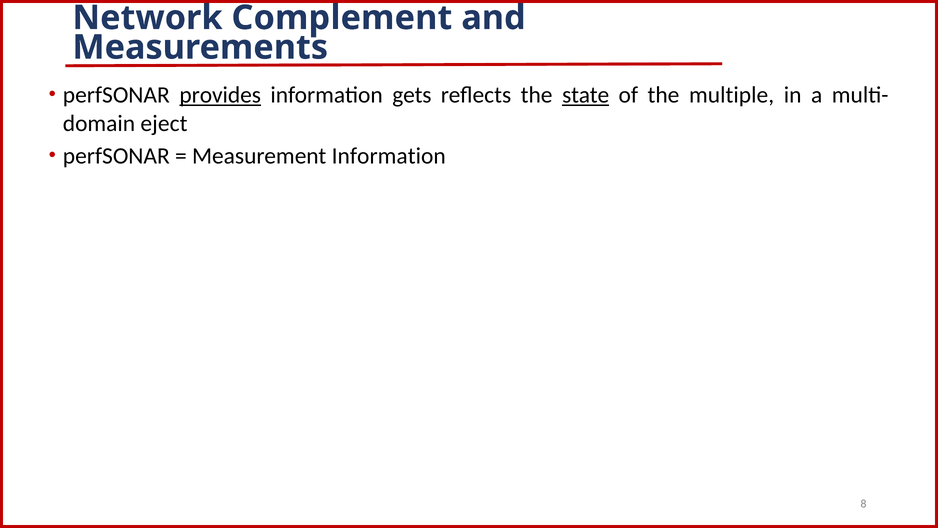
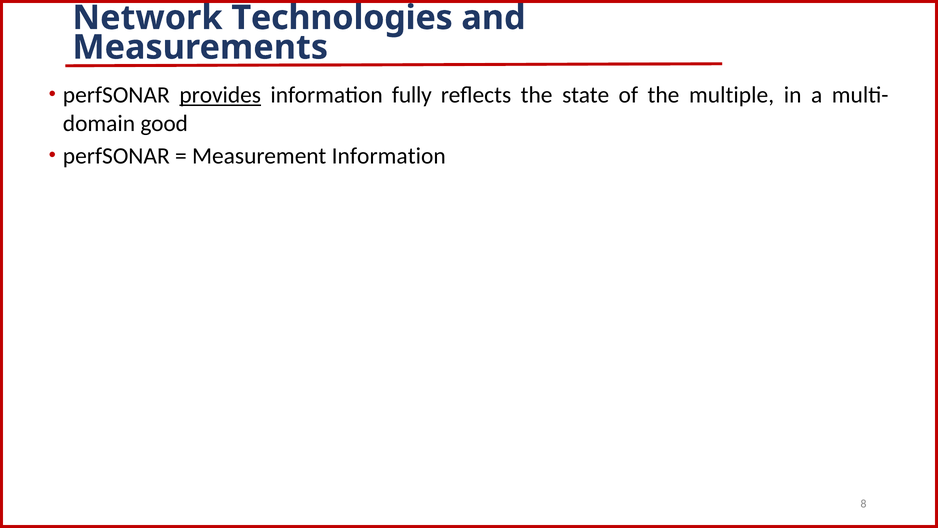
Complement: Complement -> Technologies (342, 18)
gets: gets -> fully (412, 95)
state underline: present -> none (586, 95)
eject: eject -> good (164, 123)
